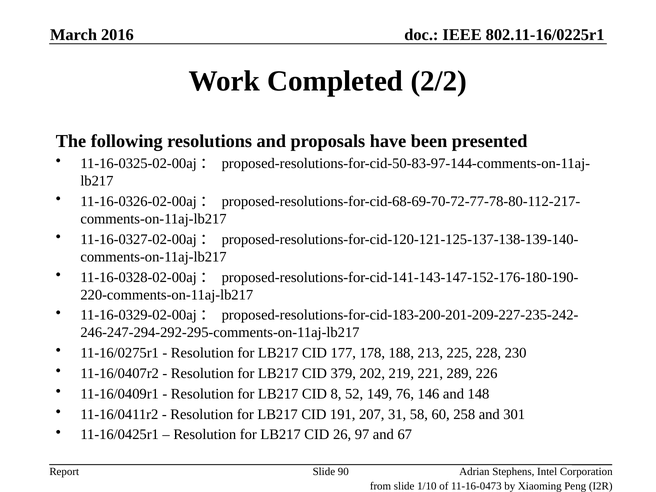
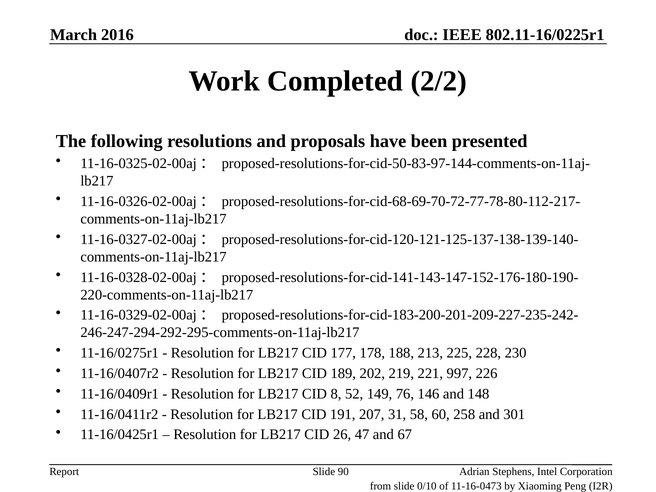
379: 379 -> 189 (343, 373)
289: 289 -> 997 (459, 373)
97: 97 -> 47 (362, 435)
1/10: 1/10 -> 0/10 (427, 486)
